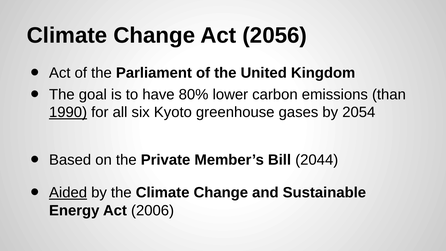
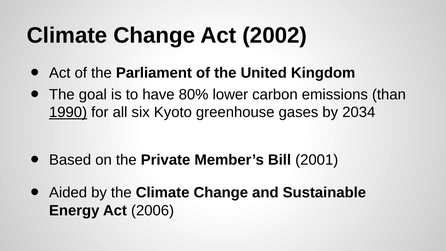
2056: 2056 -> 2002 (275, 36)
2054: 2054 -> 2034 (359, 112)
2044: 2044 -> 2001 (317, 160)
Aided underline: present -> none (68, 193)
